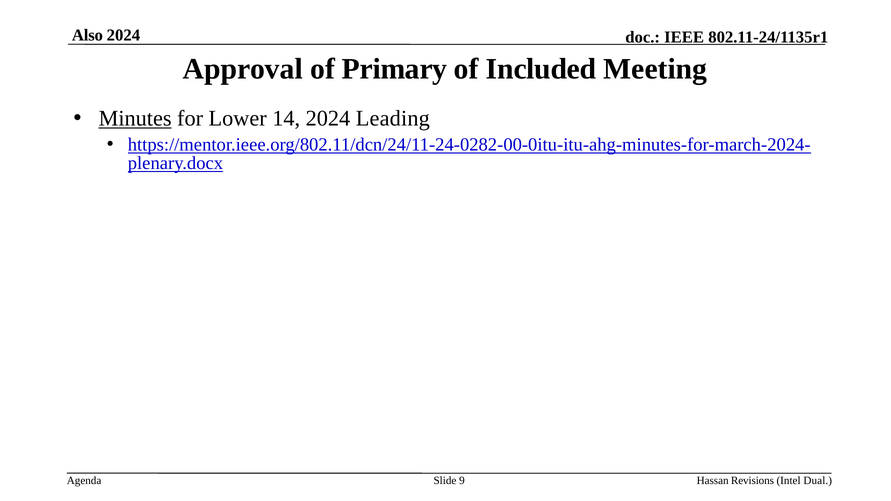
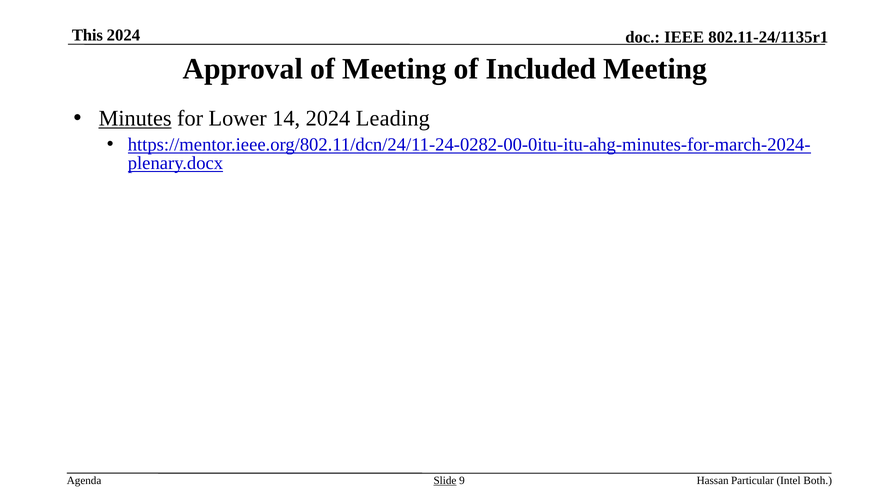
Also: Also -> This (87, 35)
of Primary: Primary -> Meeting (394, 69)
Slide underline: none -> present (445, 481)
Revisions: Revisions -> Particular (752, 481)
Dual: Dual -> Both (818, 481)
